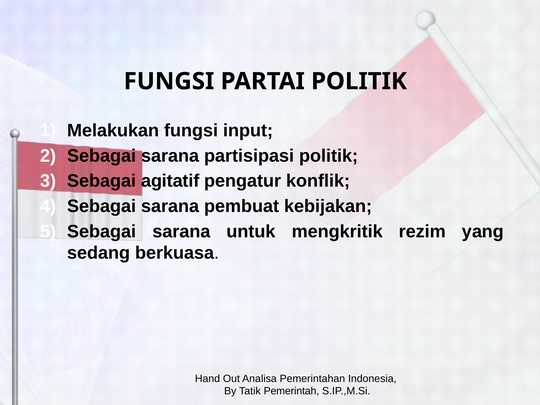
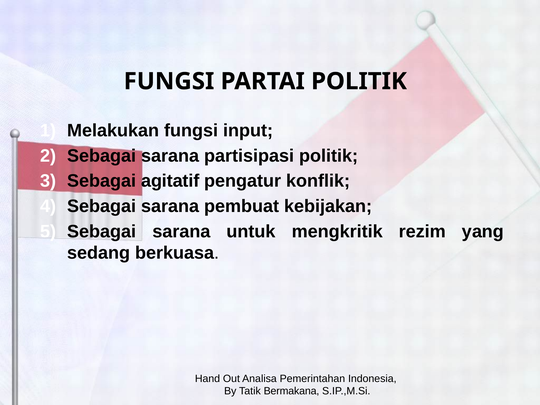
Pemerintah: Pemerintah -> Bermakana (291, 391)
